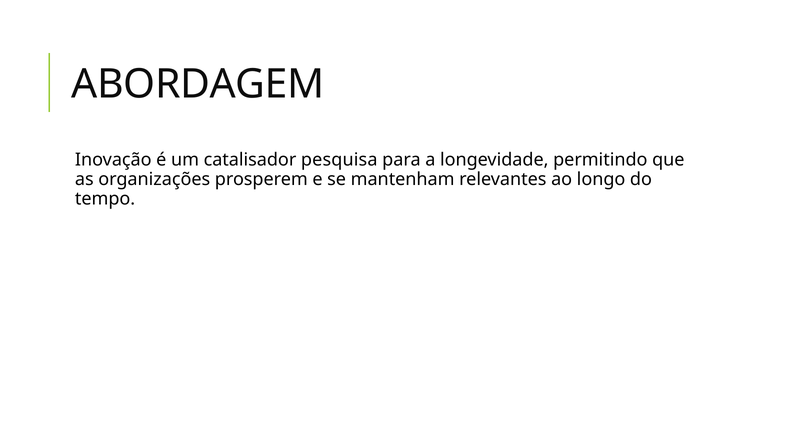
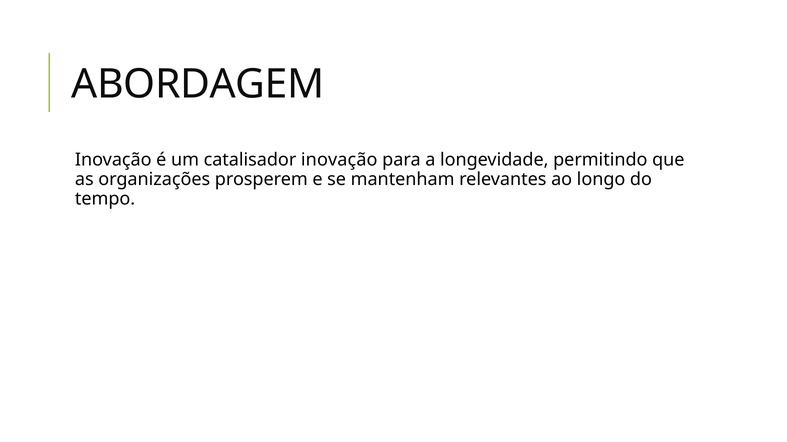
catalisador pesquisa: pesquisa -> inovação (339, 160)
